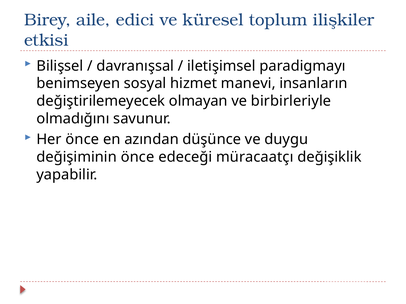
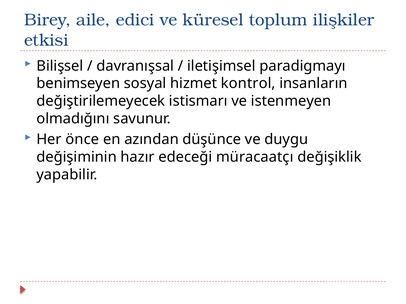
manevi: manevi -> kontrol (248, 84)
olmayan: olmayan -> istismarı (198, 101)
birbirleriyle: birbirleriyle -> istenmeyen (291, 101)
değişiminin önce: önce -> hazır (138, 157)
